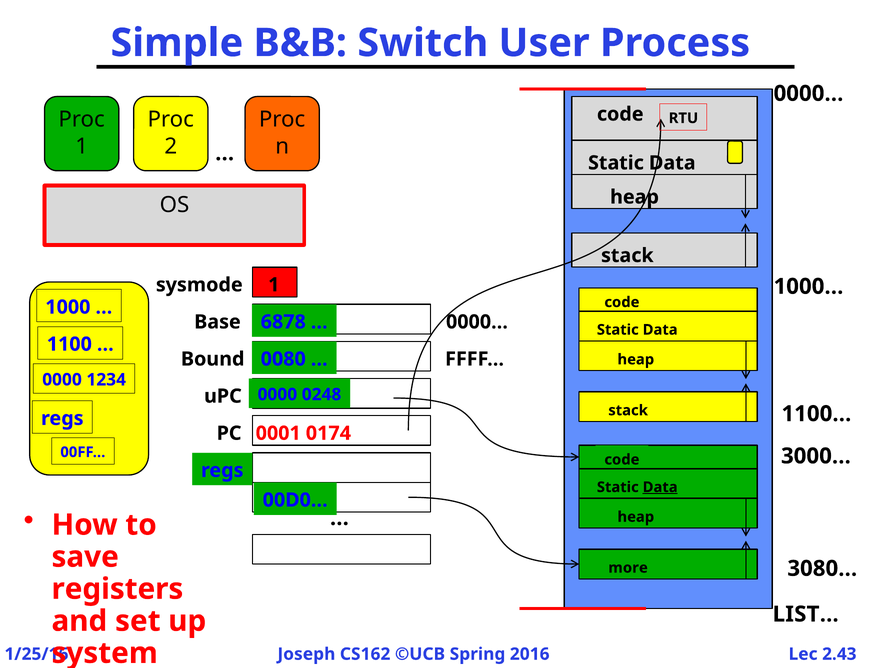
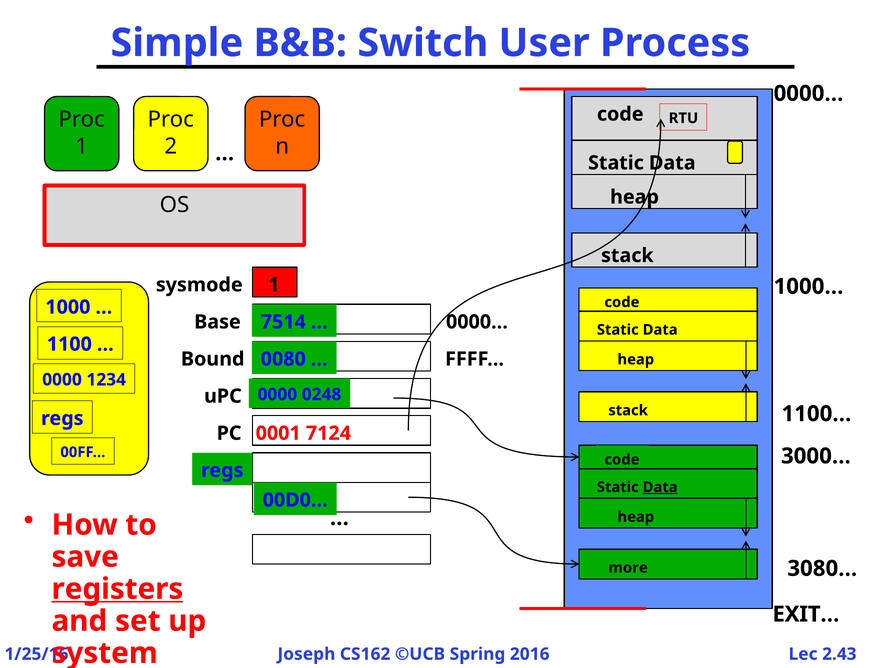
6878: 6878 -> 7514 (283, 322)
0174: 0174 -> 7124 (328, 433)
registers underline: none -> present (117, 589)
LIST…: LIST… -> EXIT… (806, 614)
